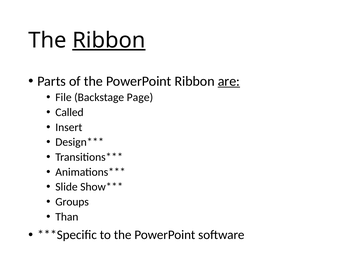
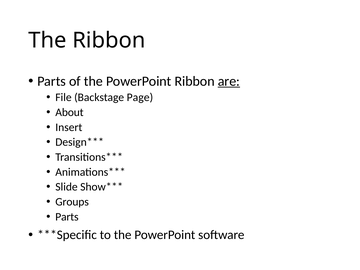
Ribbon underline: present -> none (109, 40)
Called: Called -> About (69, 112)
Than: Than -> Parts (67, 217)
